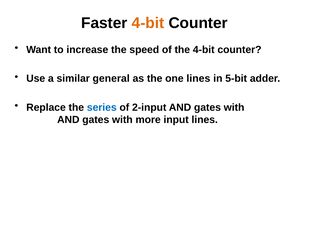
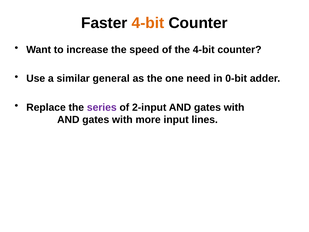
one lines: lines -> need (198, 78)
5-bit: 5-bit -> 0-bit (236, 78)
series colour: blue -> purple (102, 107)
